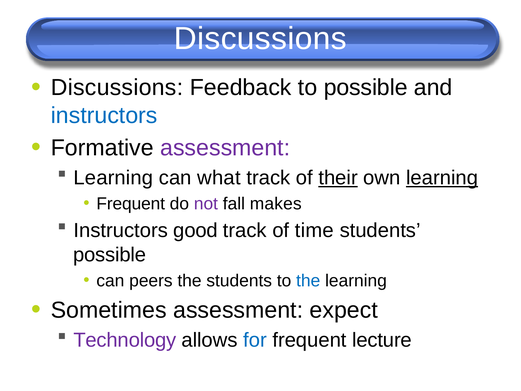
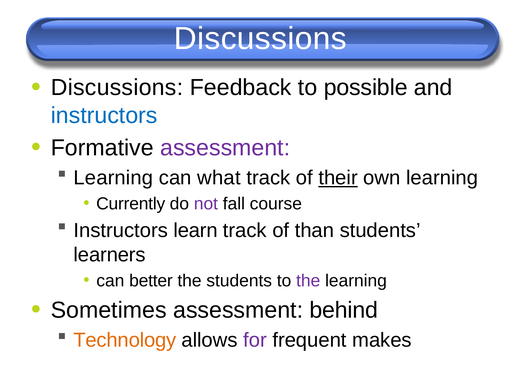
learning underline: present -> none (442, 178)
Frequent: Frequent -> Currently (131, 204)
makes: makes -> course (276, 204)
good: good -> learn (196, 230)
time: time -> than (314, 230)
possible: possible -> learners (110, 255)
peers: peers -> better (151, 281)
the colour: blue -> purple (308, 281)
expect: expect -> behind (344, 310)
Technology colour: purple -> orange (125, 340)
for colour: blue -> purple (255, 340)
lecture: lecture -> makes (382, 340)
